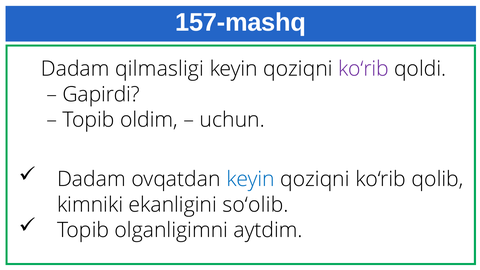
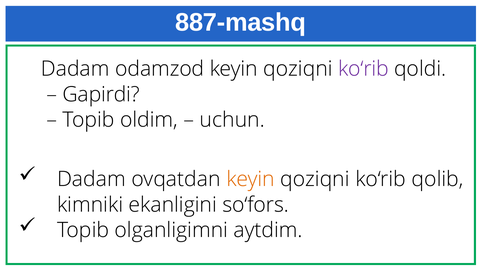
157-mashq: 157-mashq -> 887-mashq (241, 22)
qilmasligi: qilmasligi -> odamzod (160, 69)
keyin colour: blue -> orange (250, 179)
so‘olib: so‘olib -> so‘fors (256, 205)
